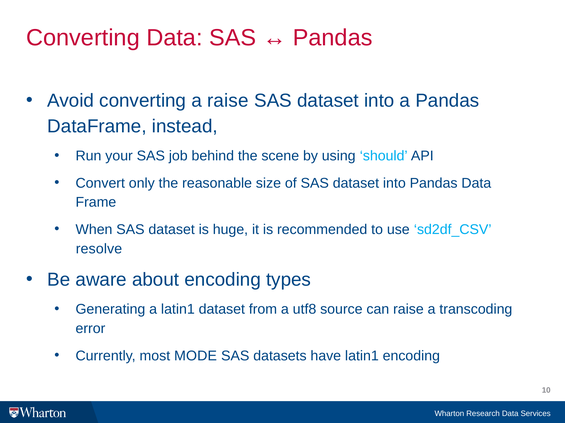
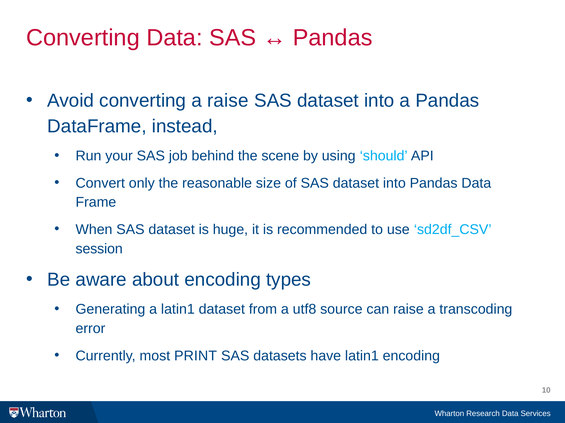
resolve: resolve -> session (99, 249)
MODE: MODE -> PRINT (196, 356)
